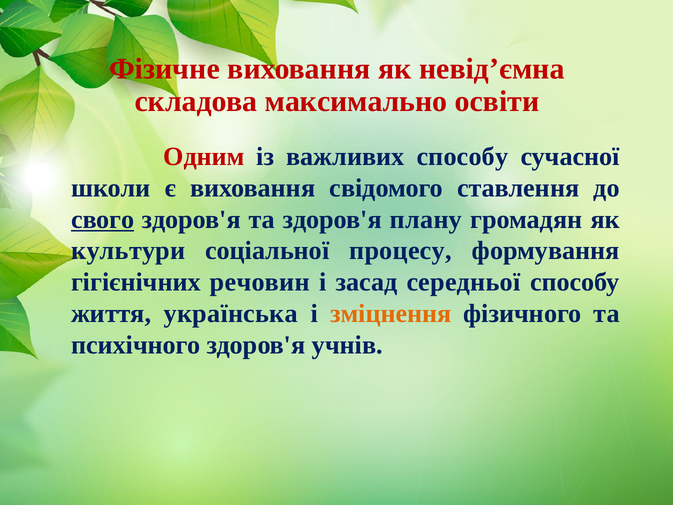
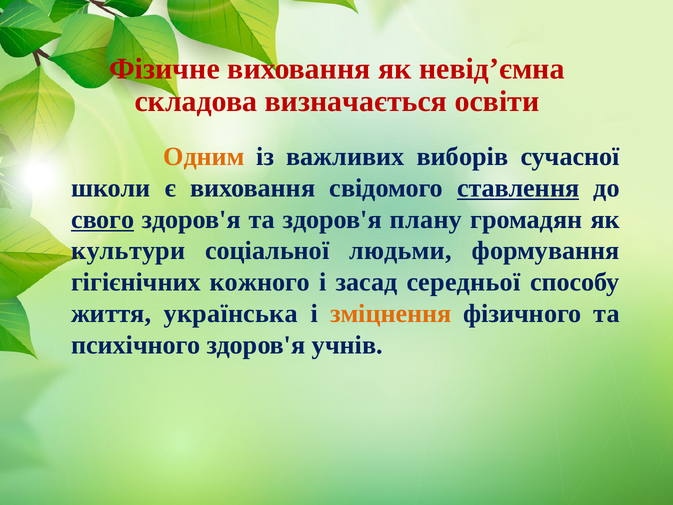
максимально: максимально -> визначається (356, 101)
Одним colour: red -> orange (204, 156)
важливих способу: способу -> виборів (462, 156)
ставлення underline: none -> present (518, 188)
процесу: процесу -> людьми (400, 251)
речовин: речовин -> кожного (260, 282)
